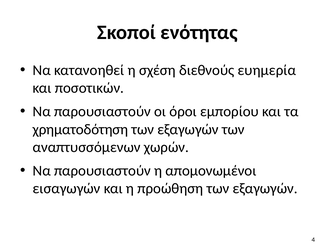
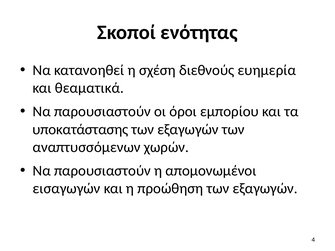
ποσοτικών: ποσοτικών -> θεαματικά (89, 88)
χρηματοδότηση: χρηματοδότηση -> υποκατάστασης (80, 130)
